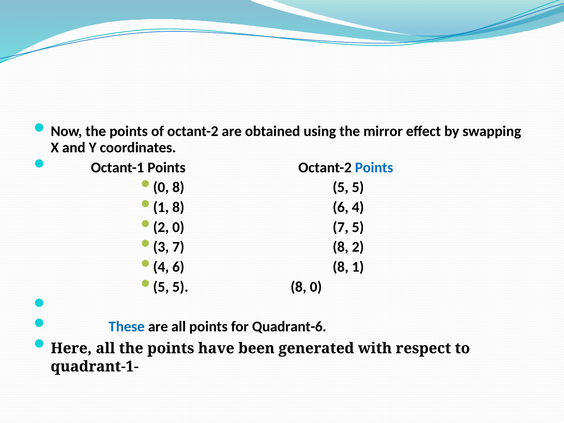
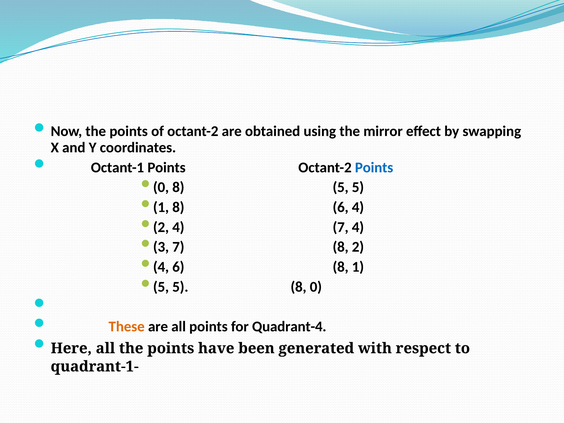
0: 0 -> 4 (178, 227)
7 5: 5 -> 4 (358, 227)
These colour: blue -> orange (127, 327)
Quadrant-6: Quadrant-6 -> Quadrant-4 (289, 327)
